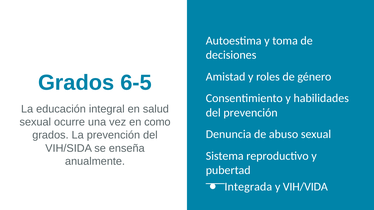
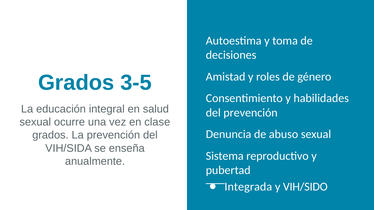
6-5: 6-5 -> 3-5 (136, 83)
como: como -> clase (157, 122)
VIH/VIDA: VIH/VIDA -> VIH/SIDO (305, 187)
